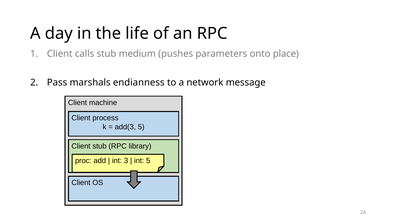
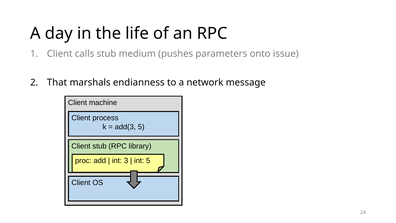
place: place -> issue (286, 54)
Pass: Pass -> That (57, 82)
